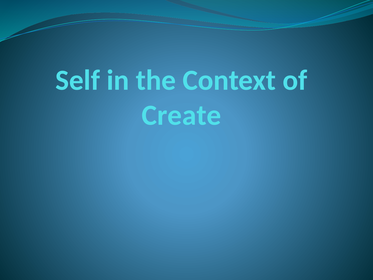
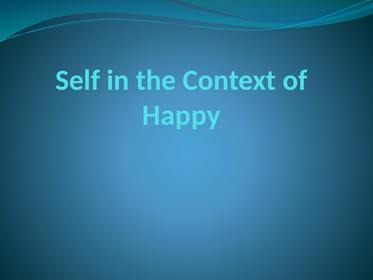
Create: Create -> Happy (181, 115)
